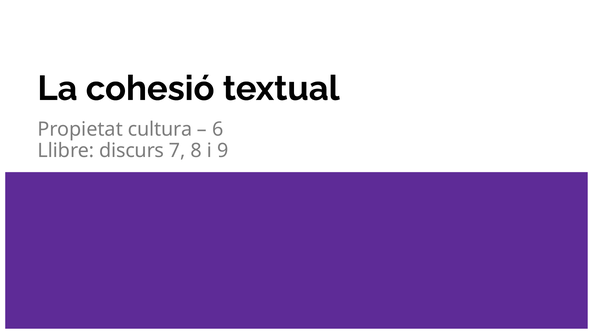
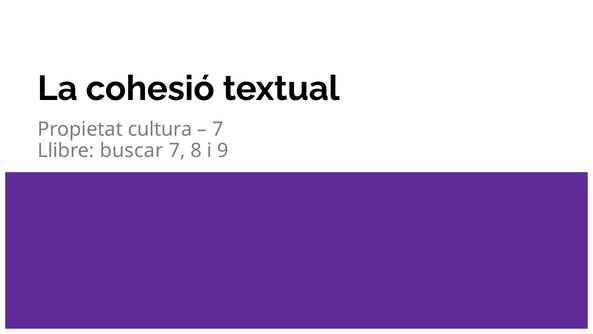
6: 6 -> 7 (218, 129)
discurs: discurs -> buscar (131, 151)
